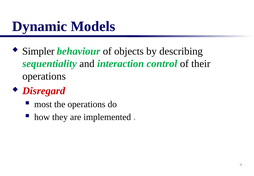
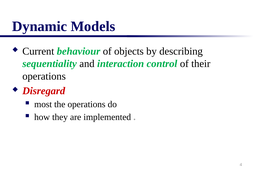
Simpler: Simpler -> Current (38, 51)
